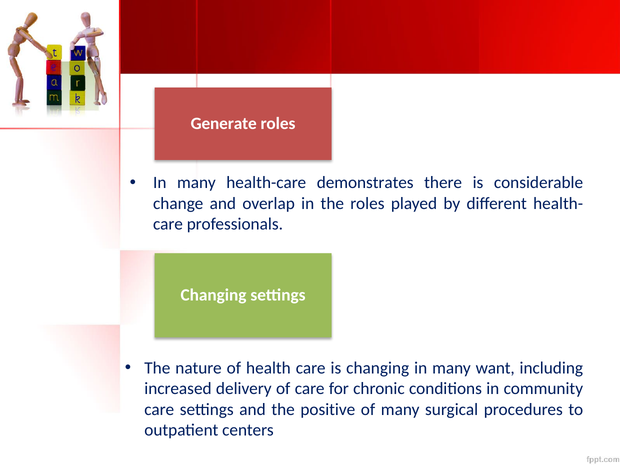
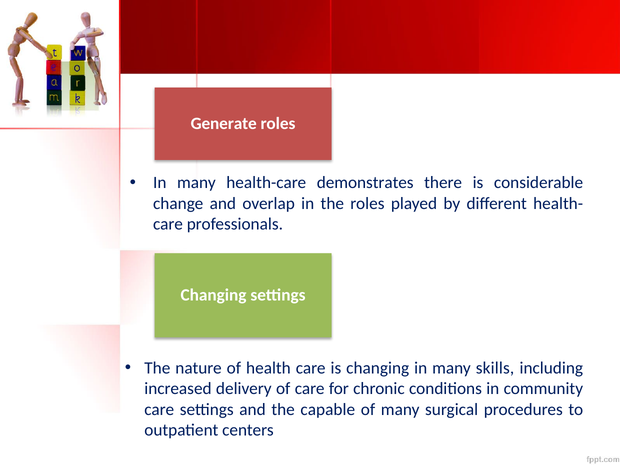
want: want -> skills (495, 368)
positive: positive -> capable (328, 409)
